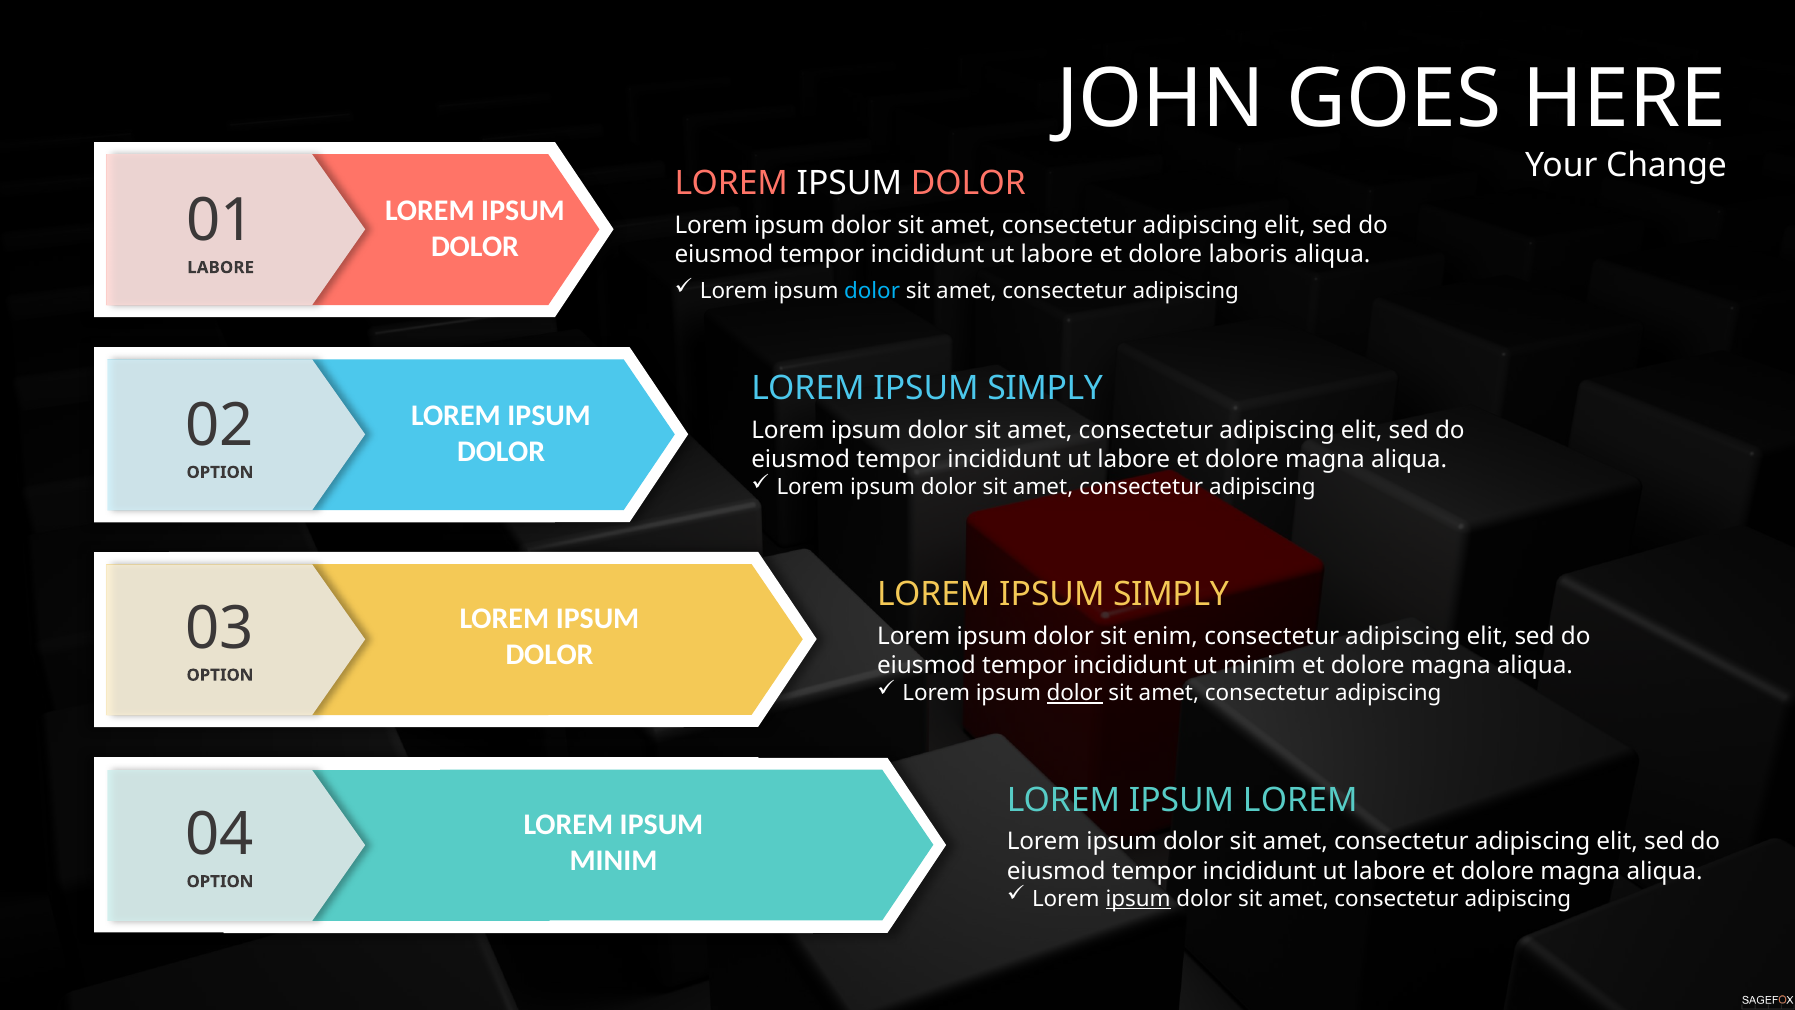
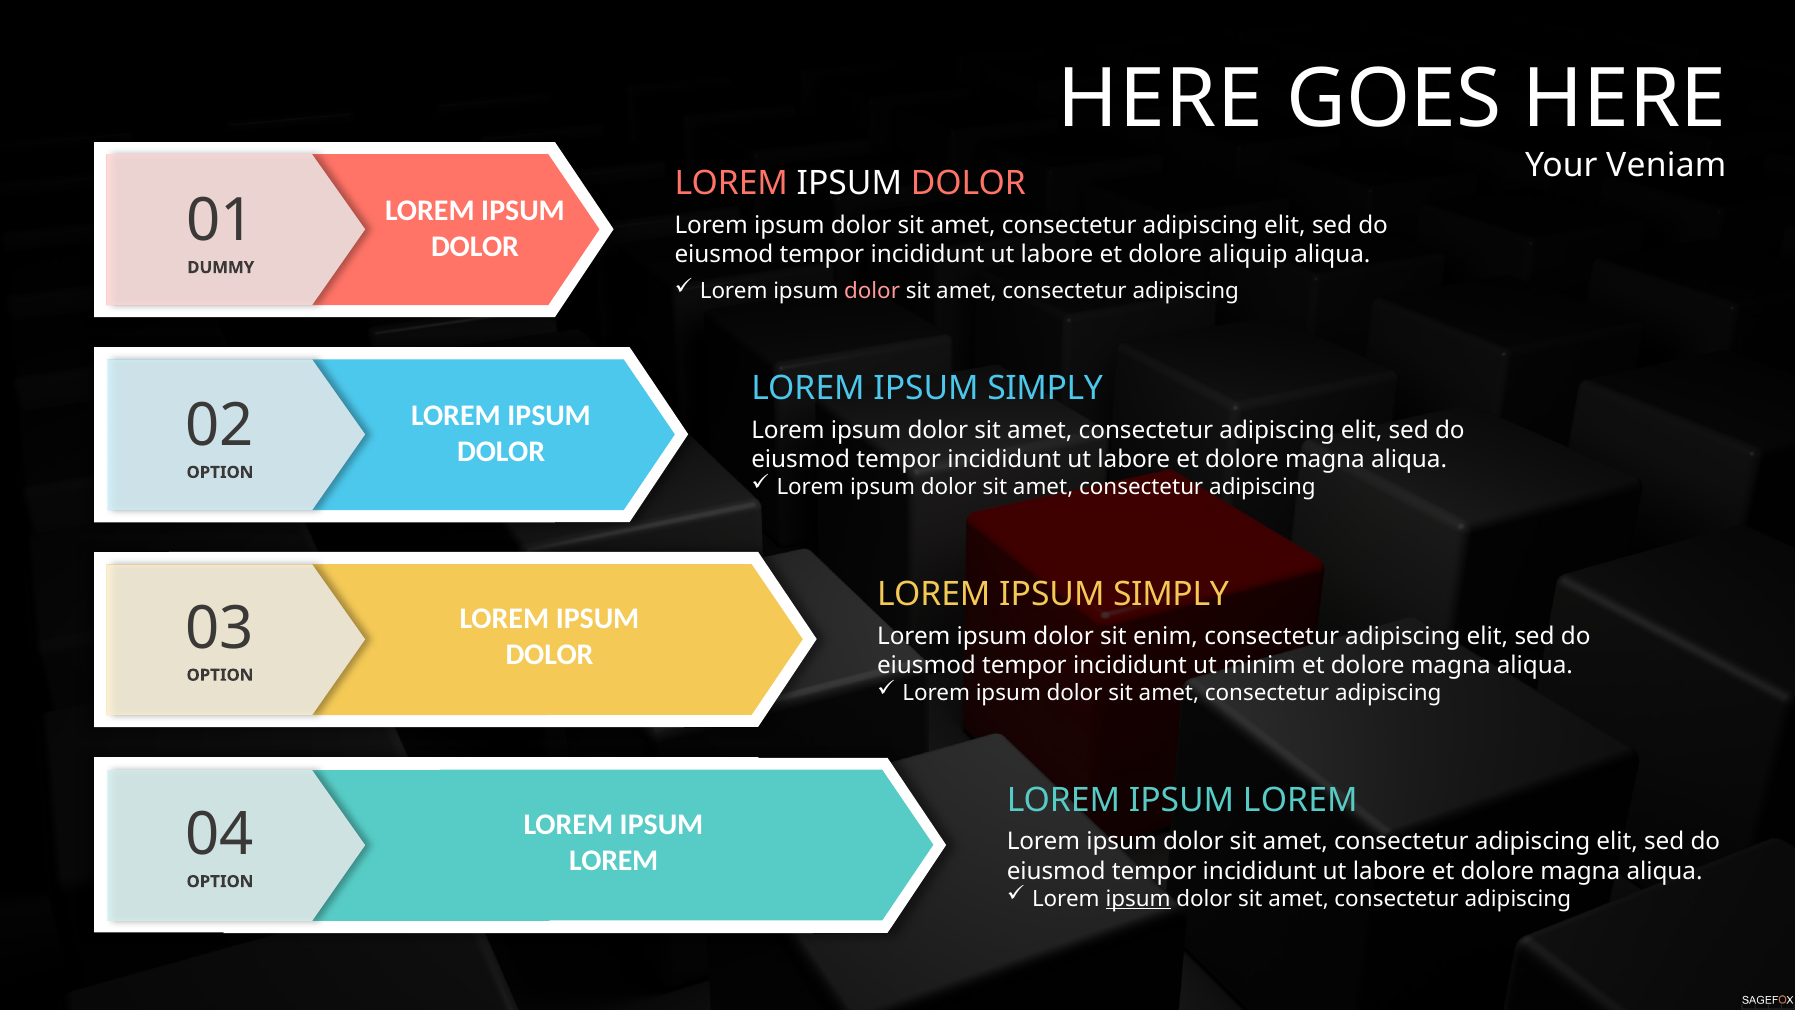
JOHN: JOHN -> HERE (1160, 100)
Change: Change -> Veniam (1666, 166)
laboris: laboris -> aliquip (1248, 255)
LABORE: LABORE -> DUMMY (221, 267)
dolor colour: light blue -> pink (872, 291)
dolor underline: present -> none (1075, 693)
MINIM: MINIM -> LOREM (614, 860)
